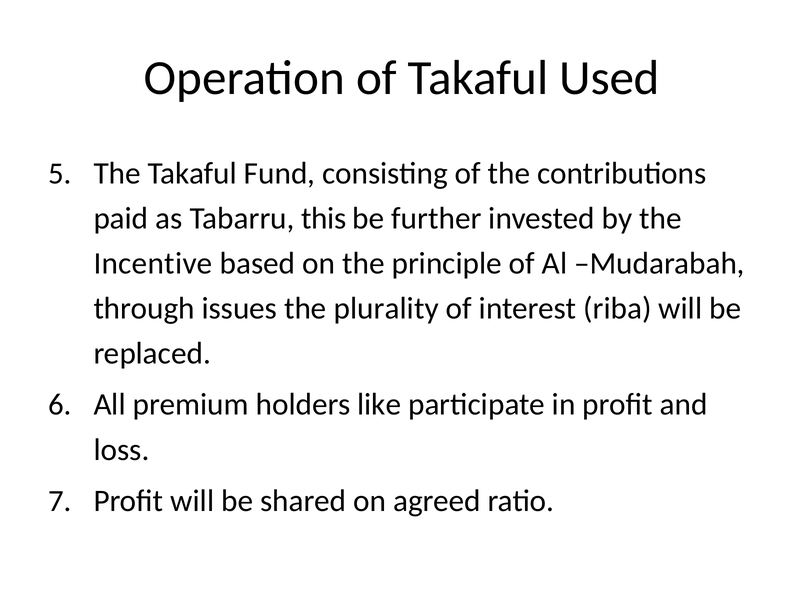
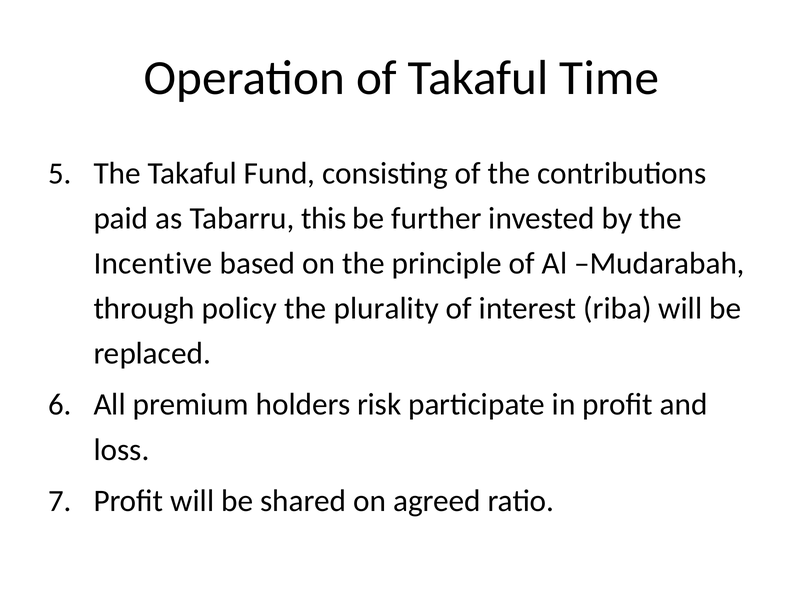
Used: Used -> Time (609, 78)
issues: issues -> policy (239, 308)
like: like -> risk (379, 405)
